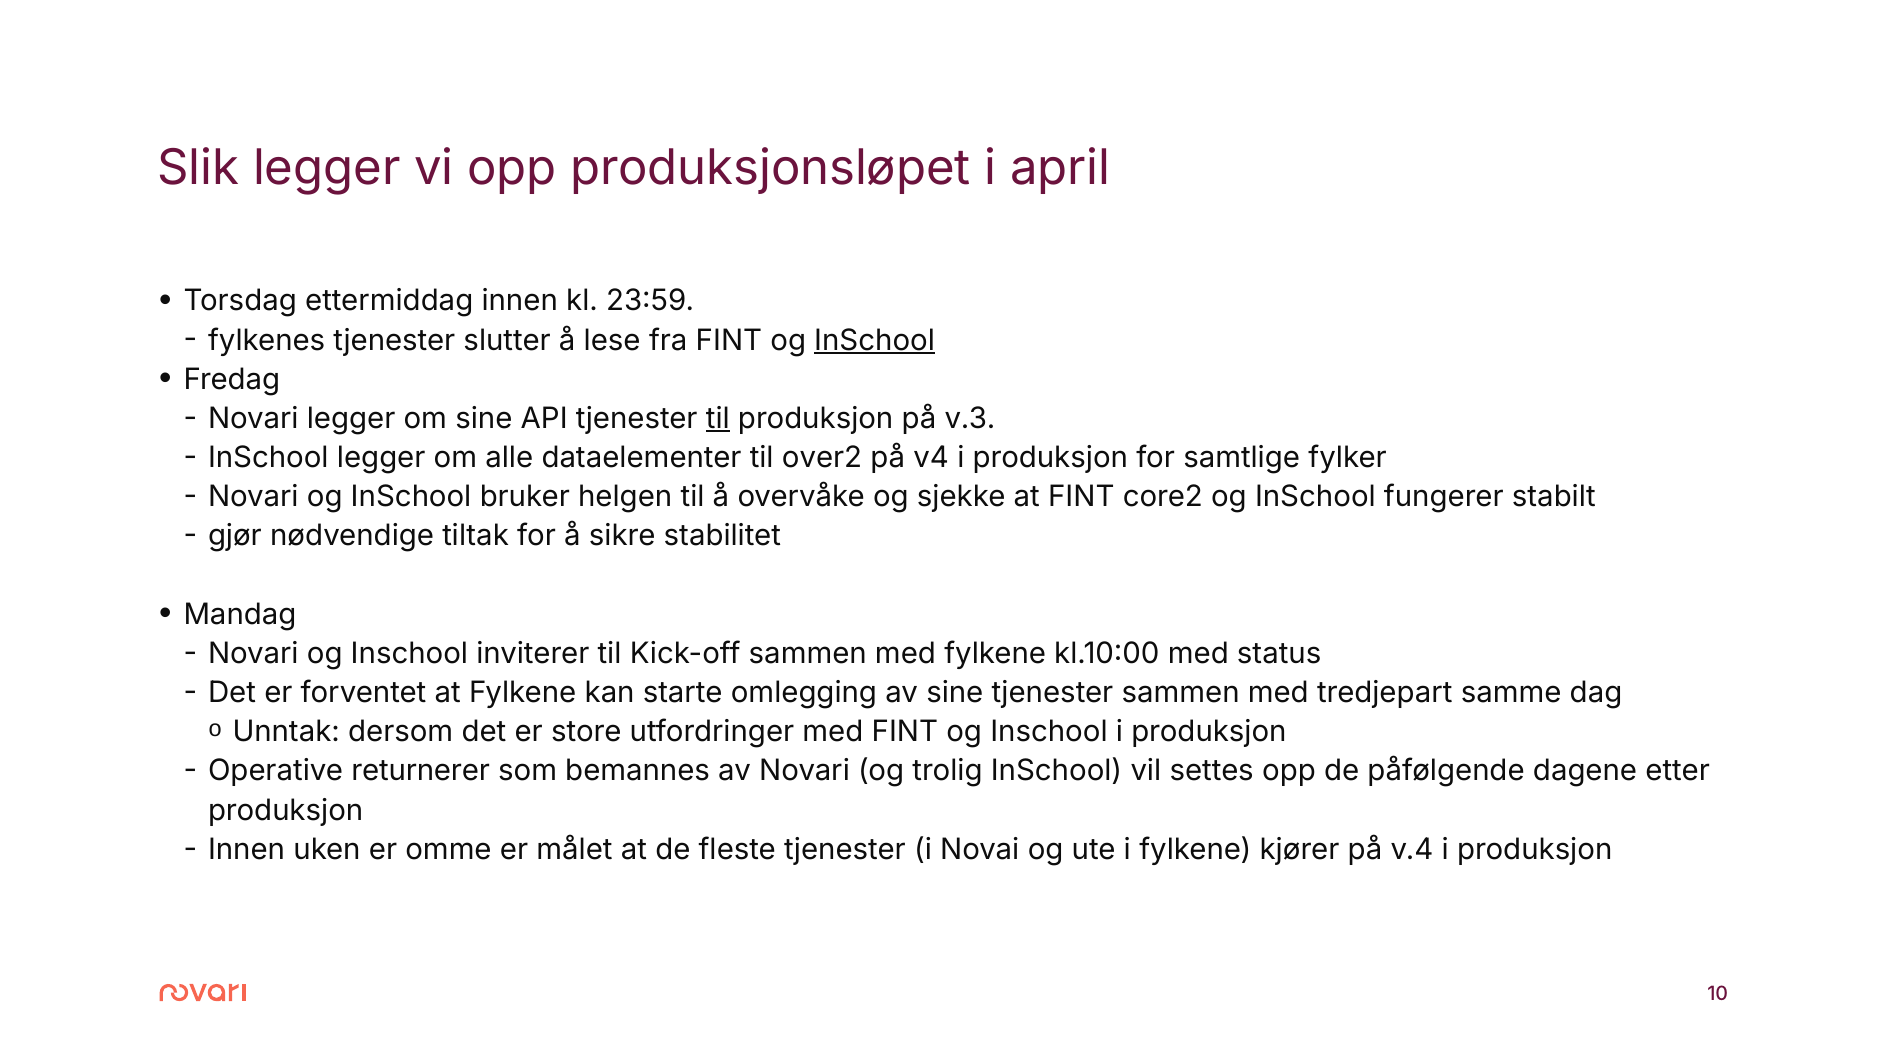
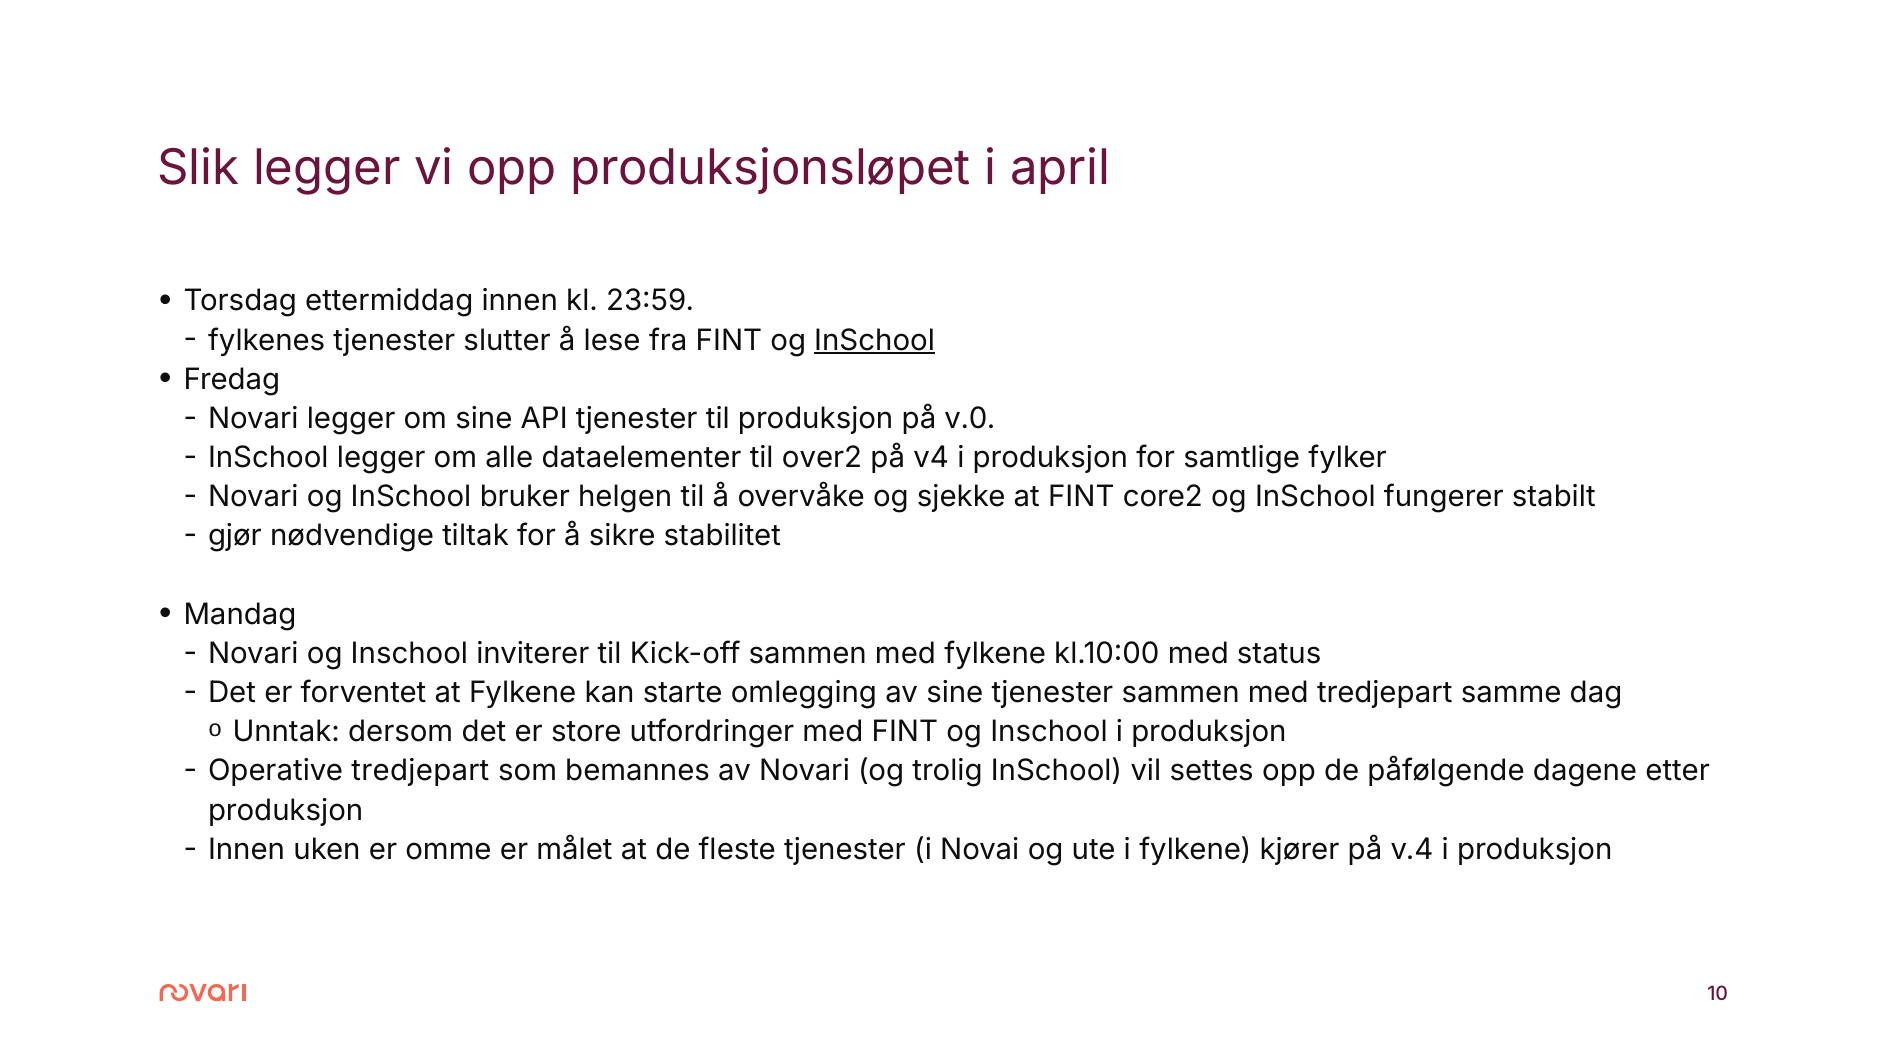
til underline: present -> none (718, 419)
v.3: v.3 -> v.0 (970, 419)
Operative returnerer: returnerer -> tredjepart (420, 771)
